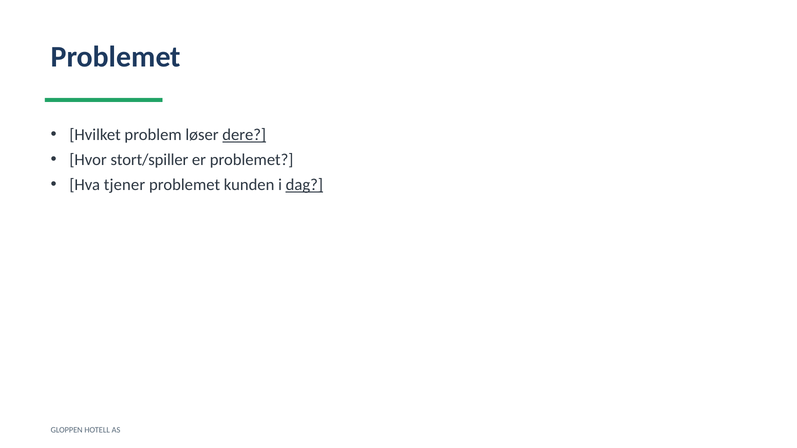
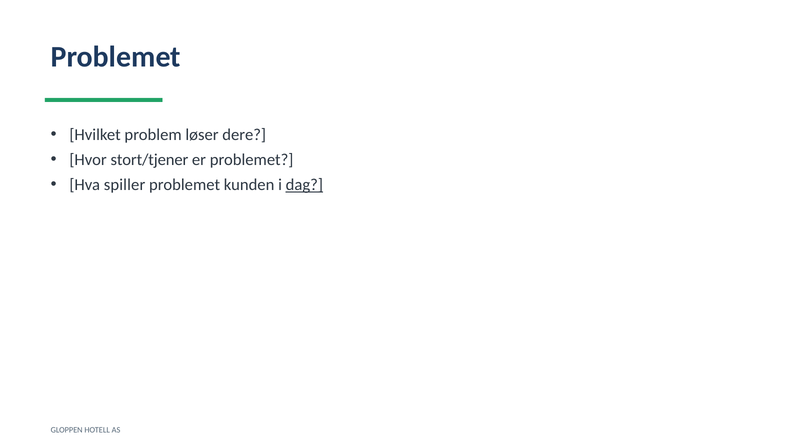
dere underline: present -> none (244, 135)
stort/spiller: stort/spiller -> stort/tjener (149, 160)
tjener: tjener -> spiller (125, 185)
